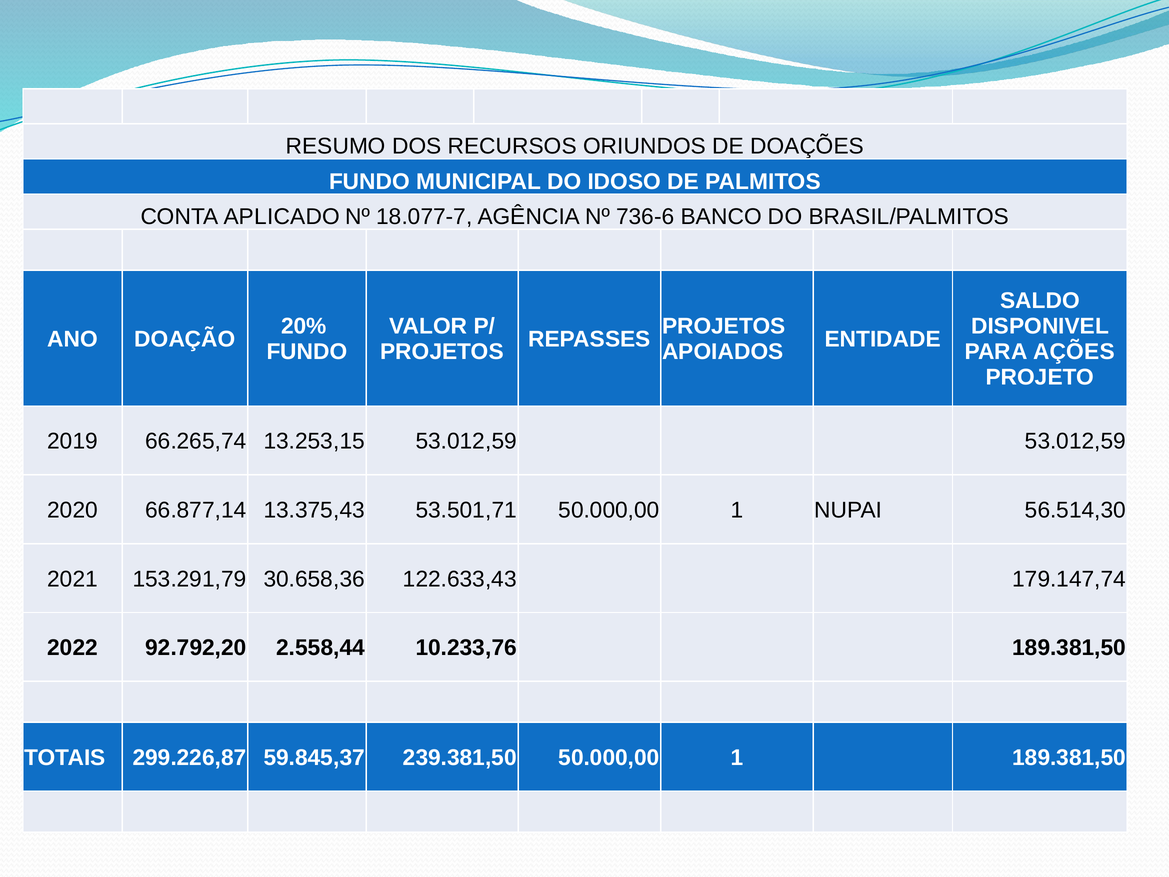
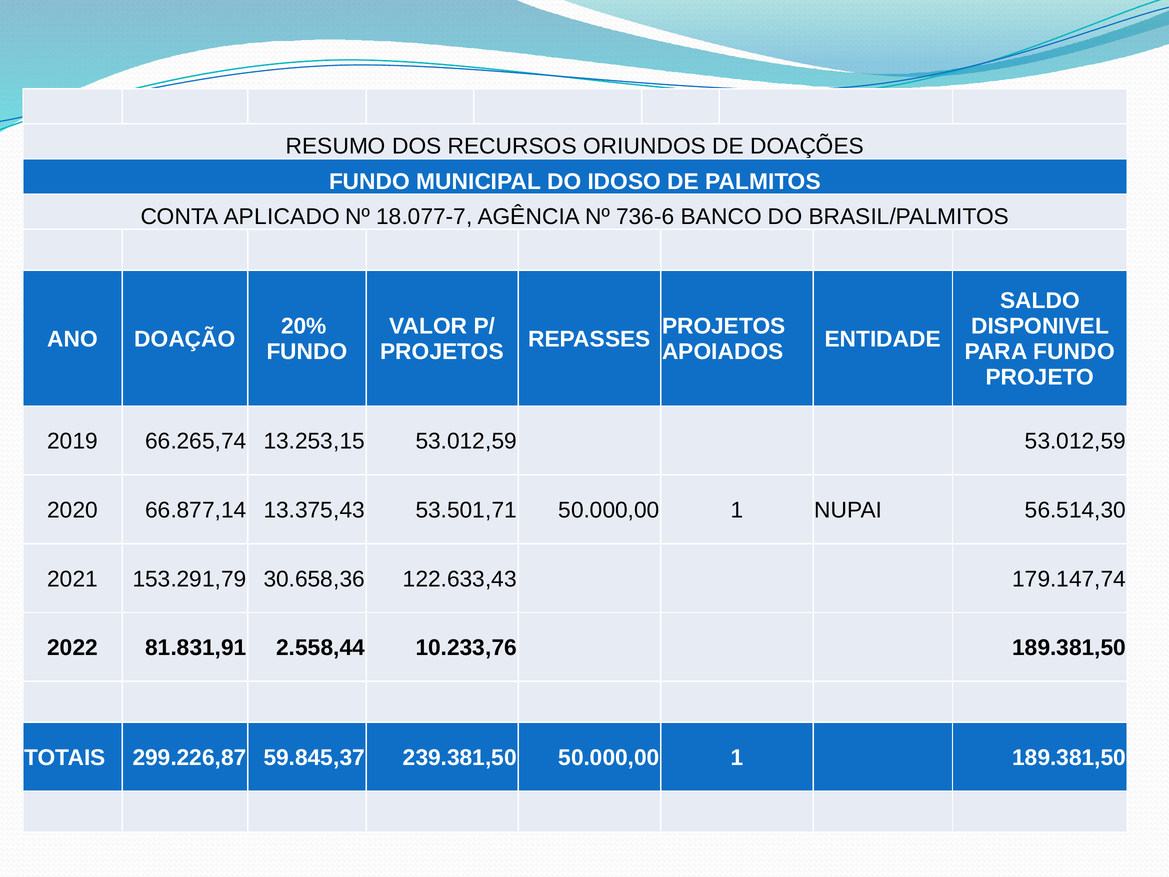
PARA AÇÕES: AÇÕES -> FUNDO (1074, 352)
92.792,20: 92.792,20 -> 81.831,91 (196, 648)
